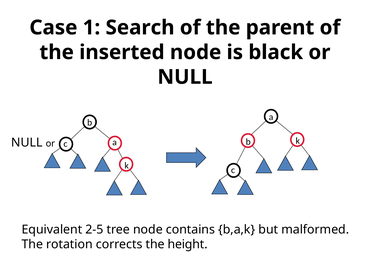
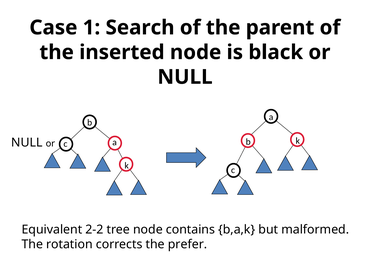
2-5: 2-5 -> 2-2 (94, 229)
height: height -> prefer (188, 244)
